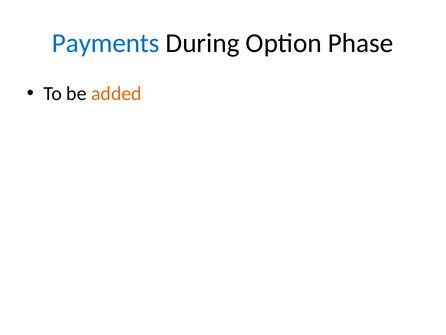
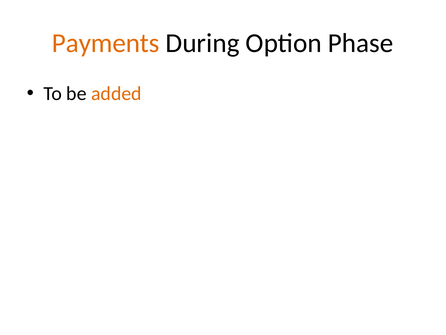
Payments colour: blue -> orange (106, 43)
